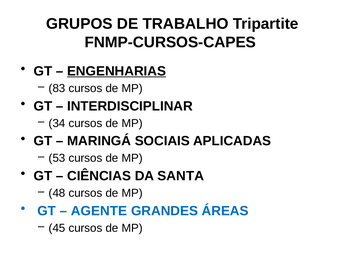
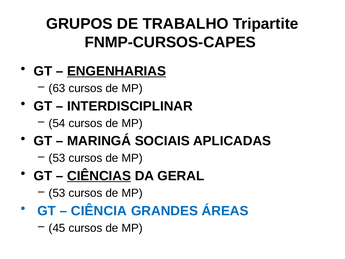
83: 83 -> 63 (57, 88)
34: 34 -> 54 (57, 123)
CIÊNCIAS underline: none -> present (99, 176)
SANTA: SANTA -> GERAL (181, 176)
48: 48 -> 53 (57, 193)
AGENTE: AGENTE -> CIÊNCIA (99, 211)
